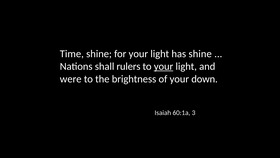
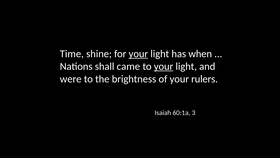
your underline: none -> present (138, 54)
has shine: shine -> when (200, 54)
rulers: rulers -> came (128, 66)
down: down -> rulers (205, 79)
